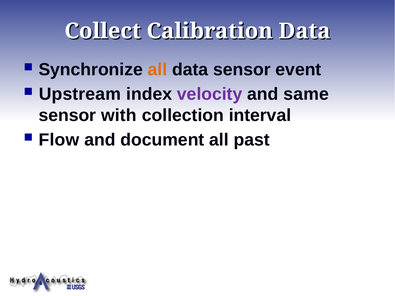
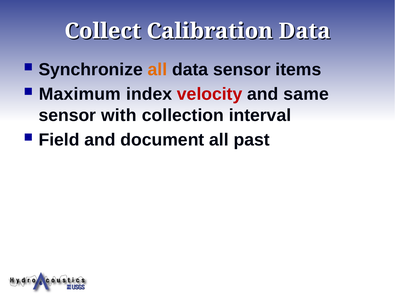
event: event -> items (298, 70)
Upstream: Upstream -> Maximum (80, 94)
velocity colour: purple -> red (210, 94)
Flow: Flow -> Field (59, 140)
